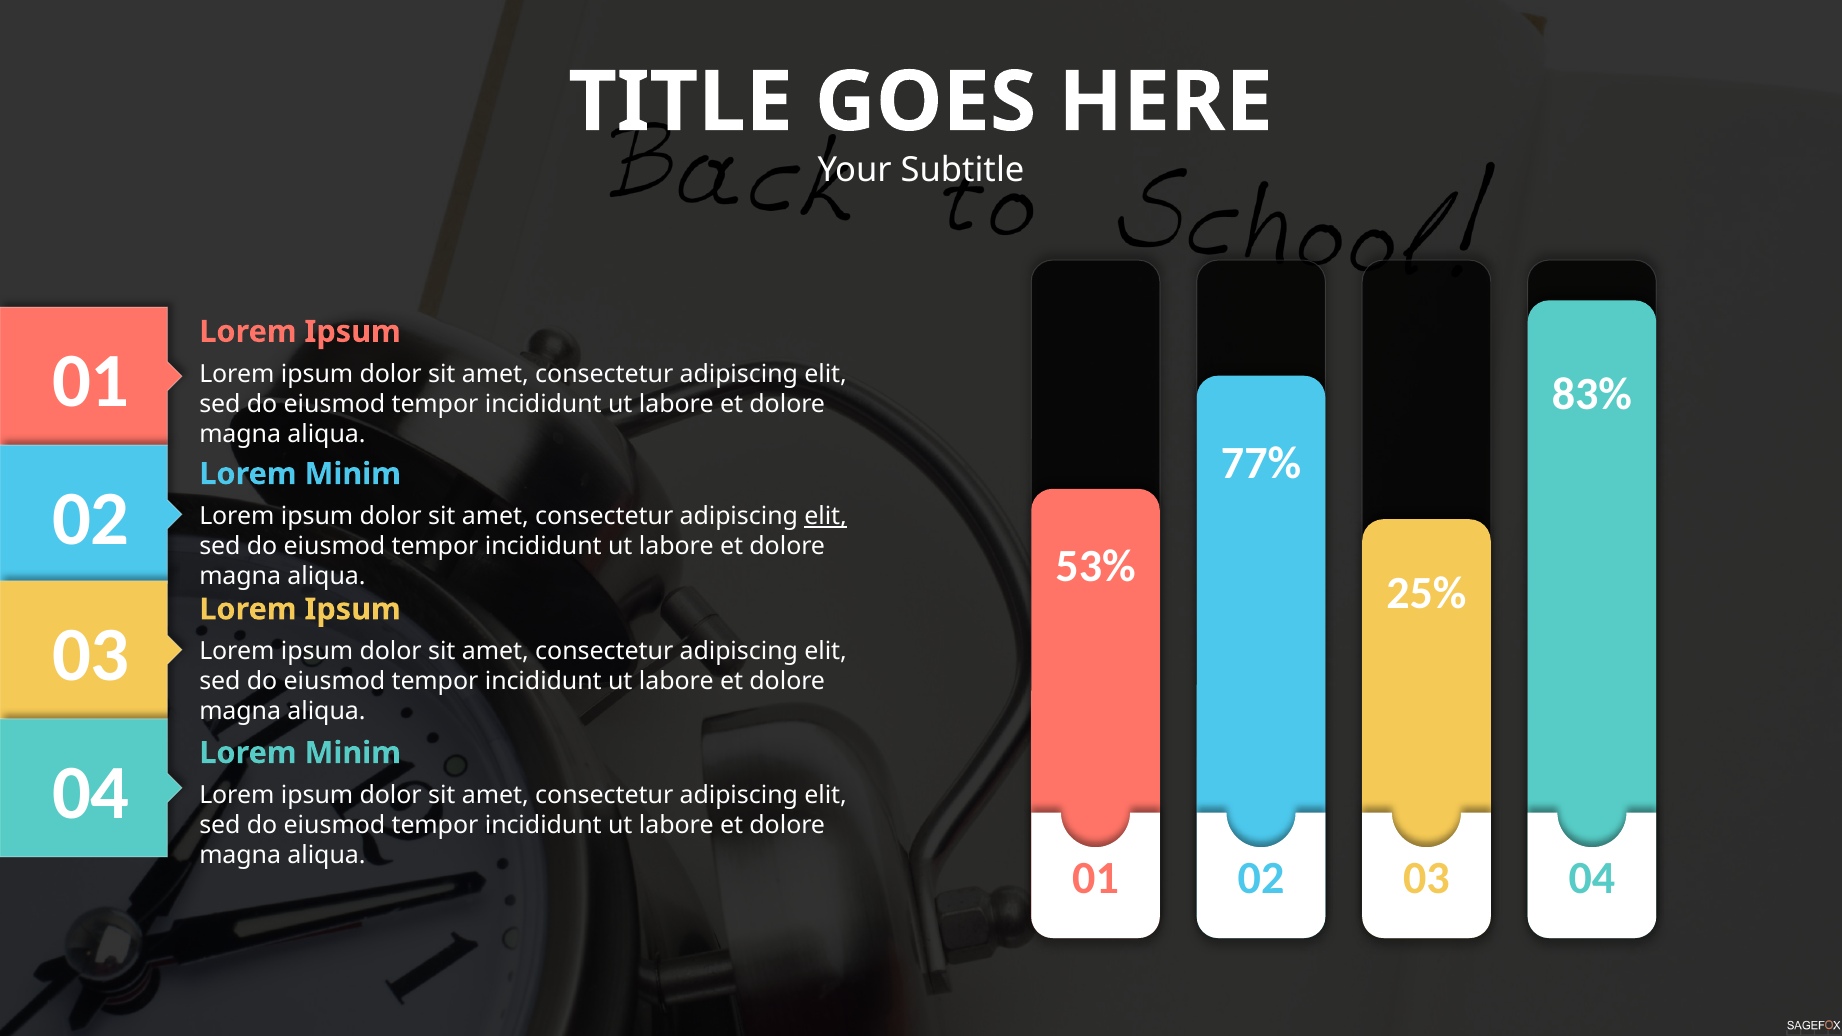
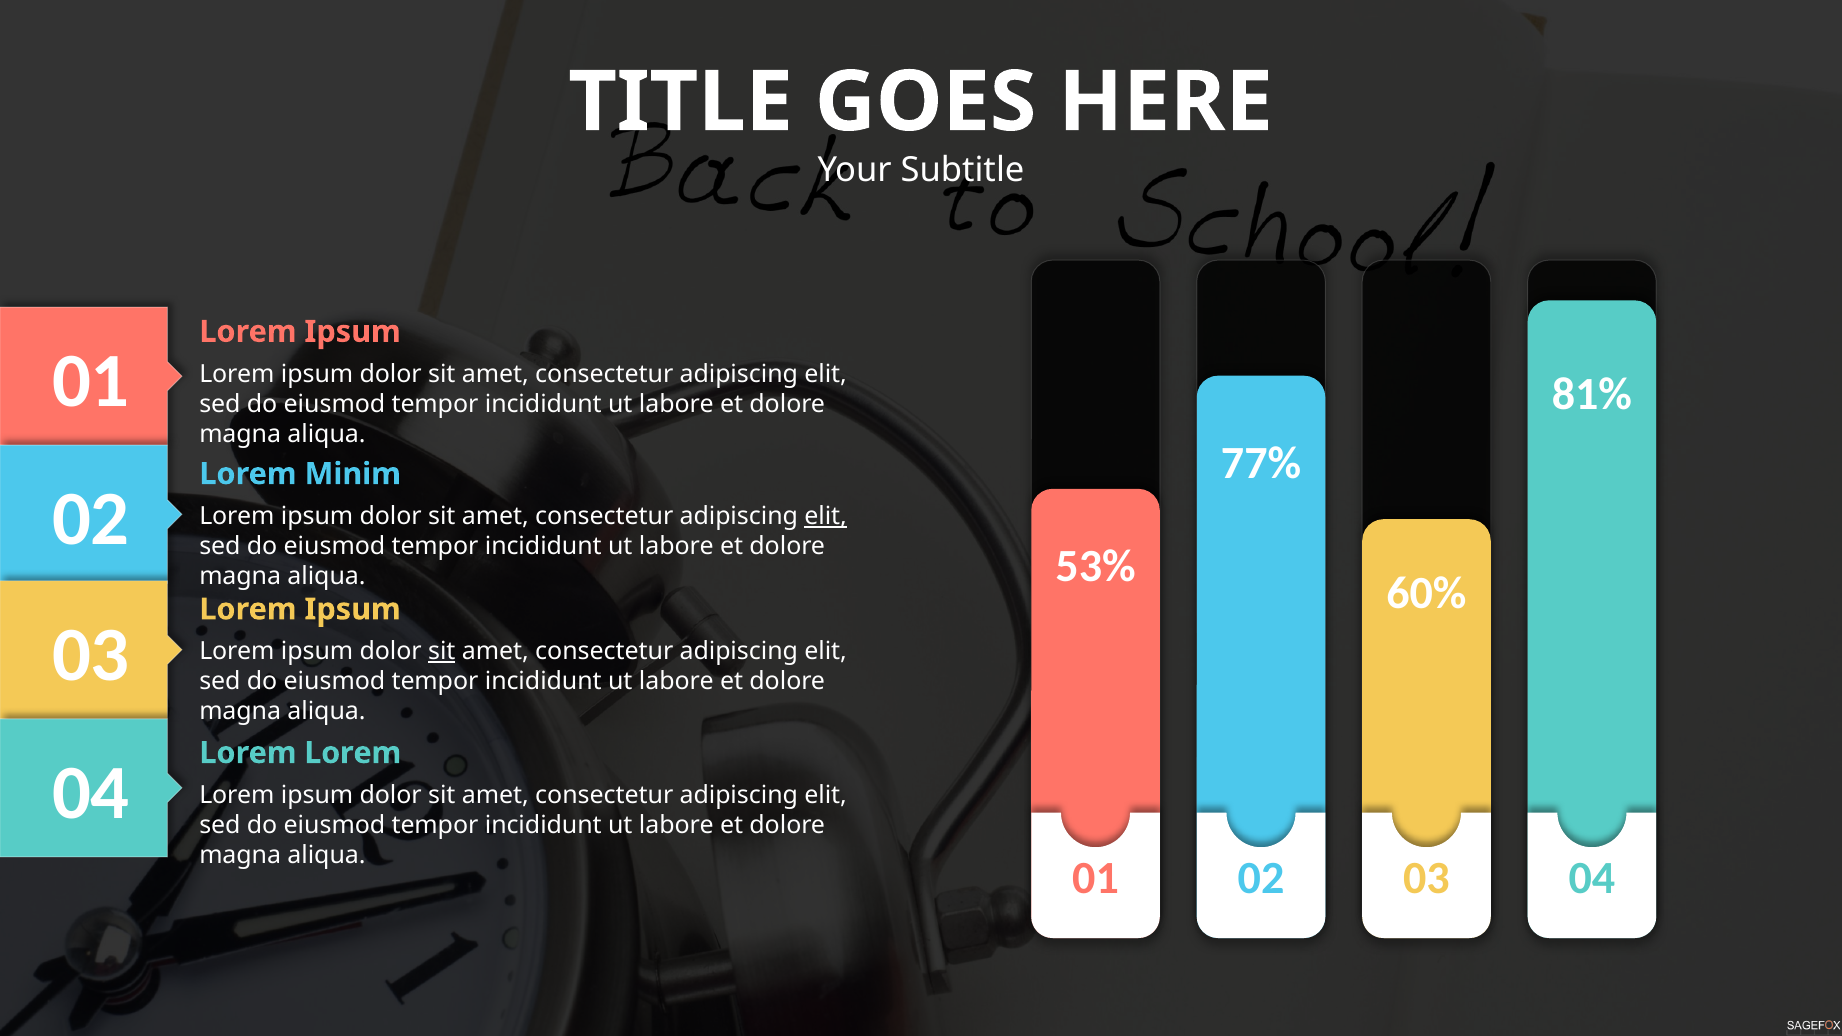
83%: 83% -> 81% (1592, 394)
25%: 25% -> 60% (1427, 594)
sit underline: none -> present (442, 652)
Minim: Minim -> Lorem (353, 753)
